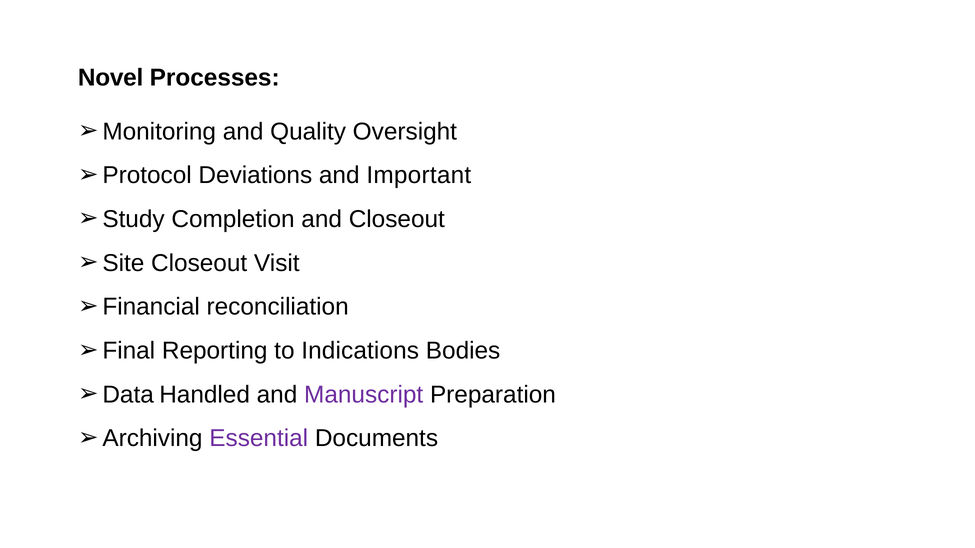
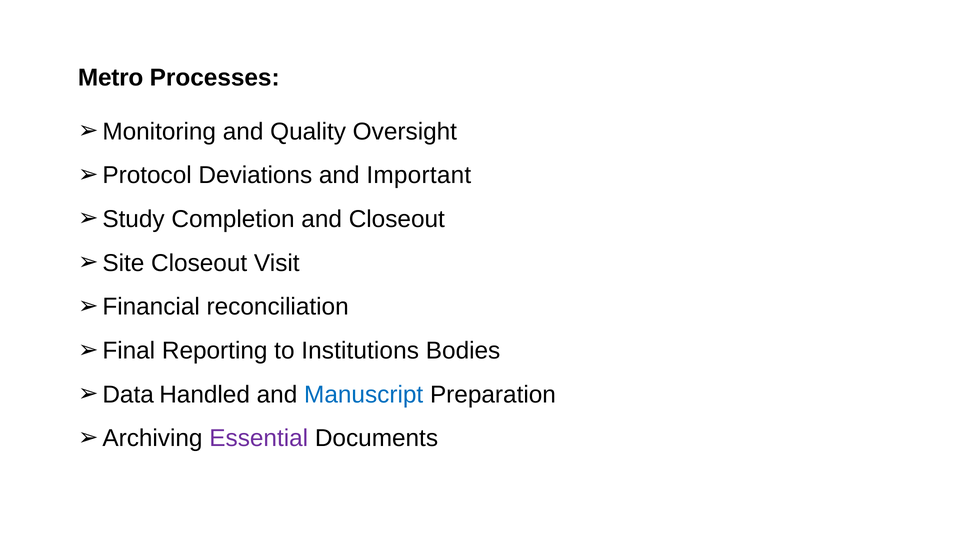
Novel: Novel -> Metro (111, 78)
Indications: Indications -> Institutions (360, 351)
Manuscript colour: purple -> blue (364, 395)
